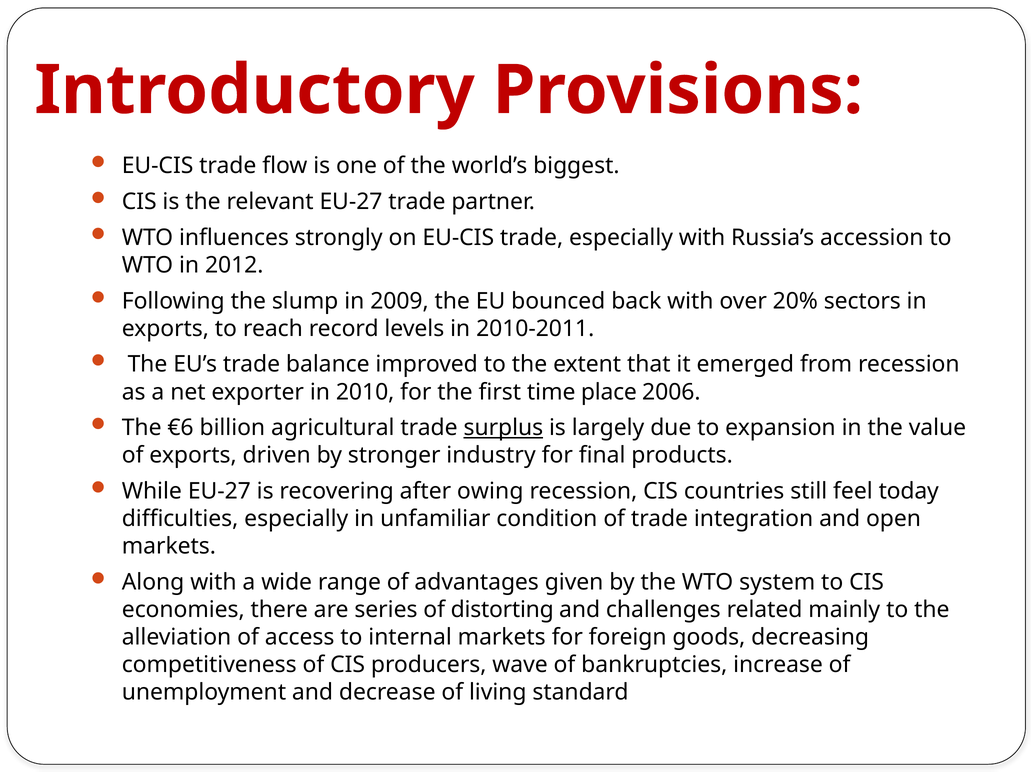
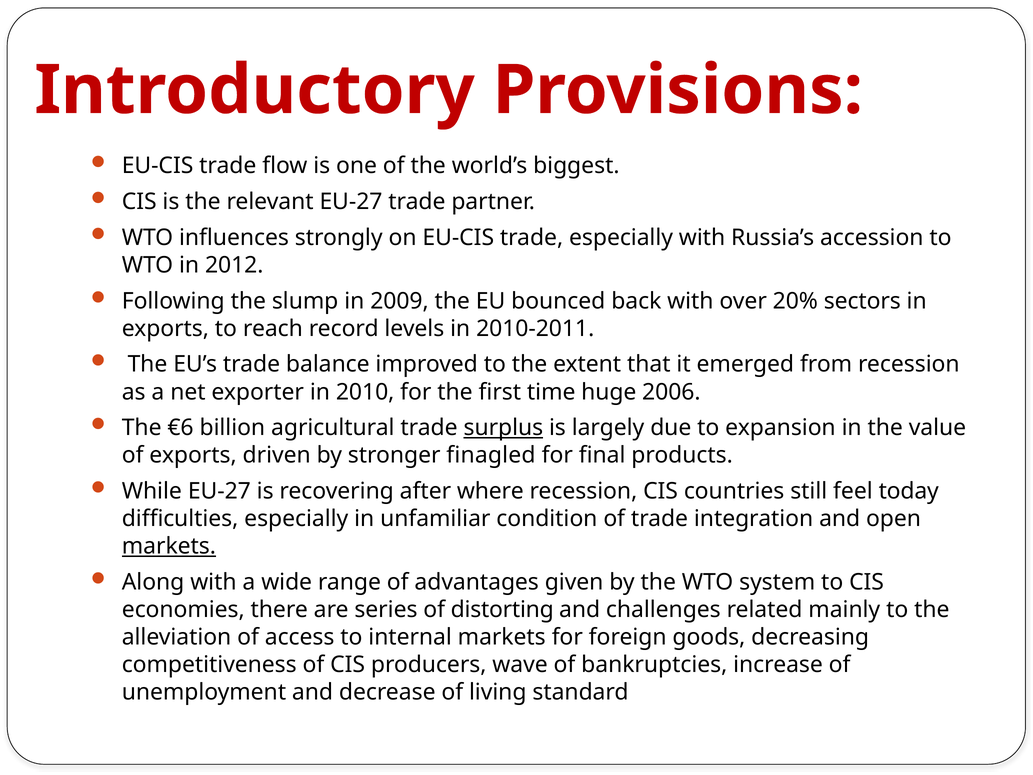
place: place -> huge (609, 392)
industry: industry -> finagled (491, 455)
owing: owing -> where (490, 491)
markets underline: none -> present (169, 546)
